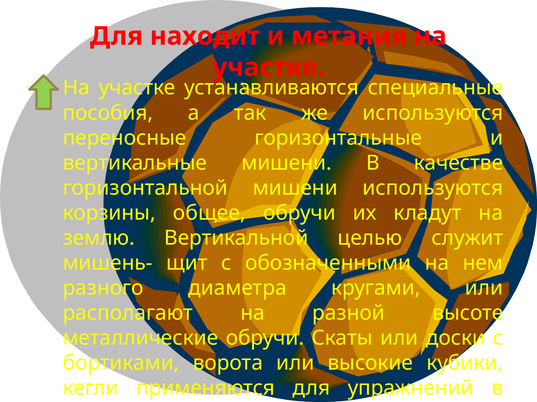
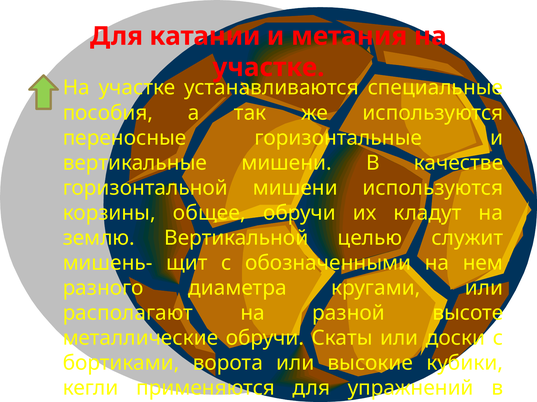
Для находит: находит -> катании (205, 36)
